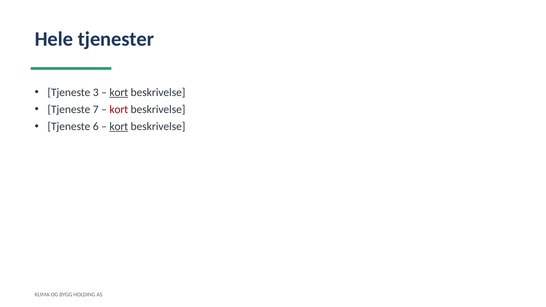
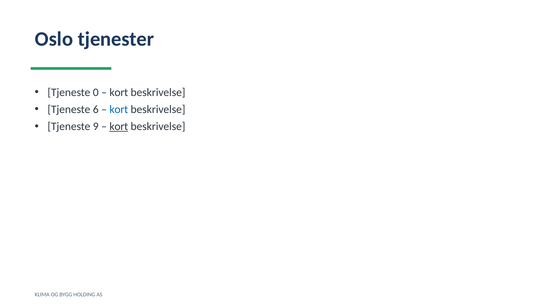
Hele: Hele -> Oslo (54, 39)
3: 3 -> 0 (96, 92)
kort underline: present -> none (119, 92)
7: 7 -> 6 (96, 110)
kort colour: red -> blue (119, 110)
6: 6 -> 9 (96, 127)
